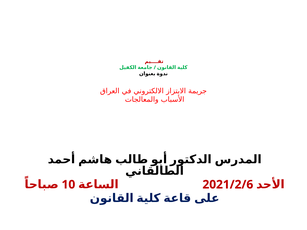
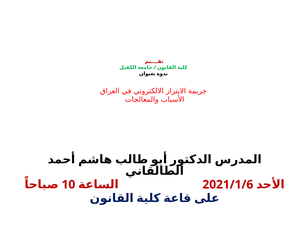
2021/2/6: 2021/2/6 -> 2021/1/6 (228, 185)
